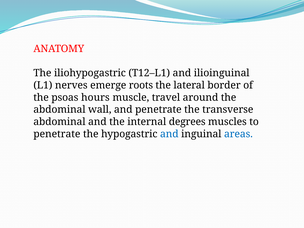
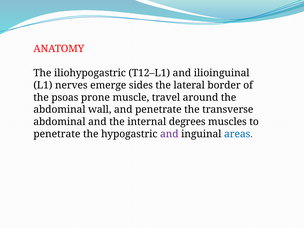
roots: roots -> sides (141, 85)
hours: hours -> prone (95, 97)
and colour: blue -> purple (169, 134)
